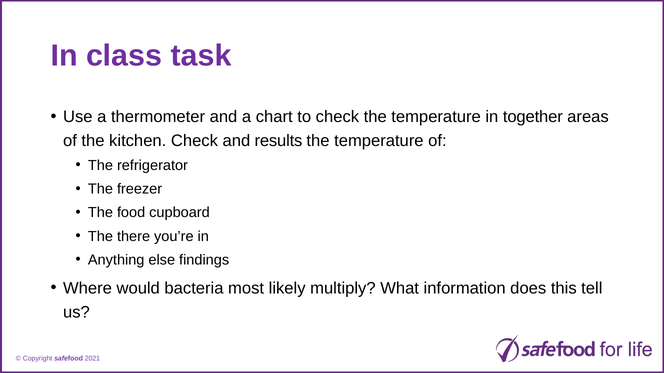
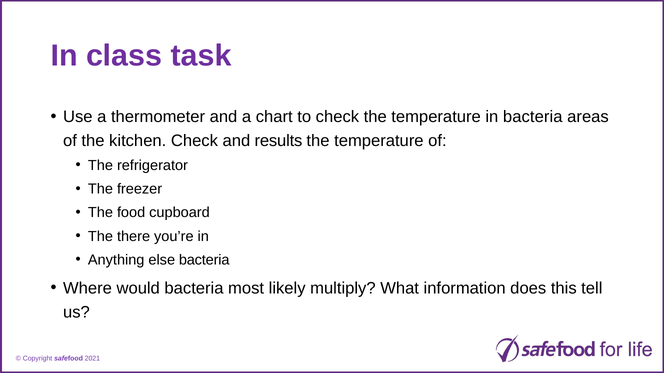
in together: together -> bacteria (533, 117)
else findings: findings -> bacteria (204, 260)
